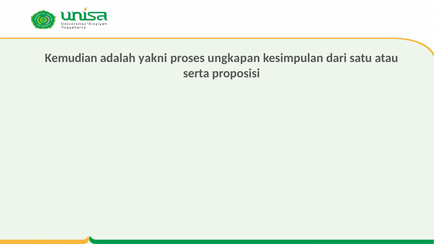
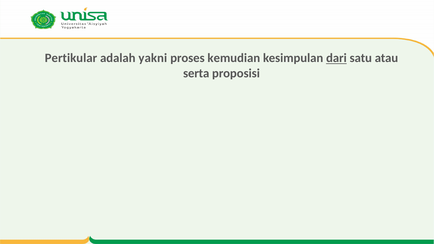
Kemudian: Kemudian -> Pertikular (71, 58)
ungkapan: ungkapan -> kemudian (234, 58)
dari underline: none -> present (336, 58)
